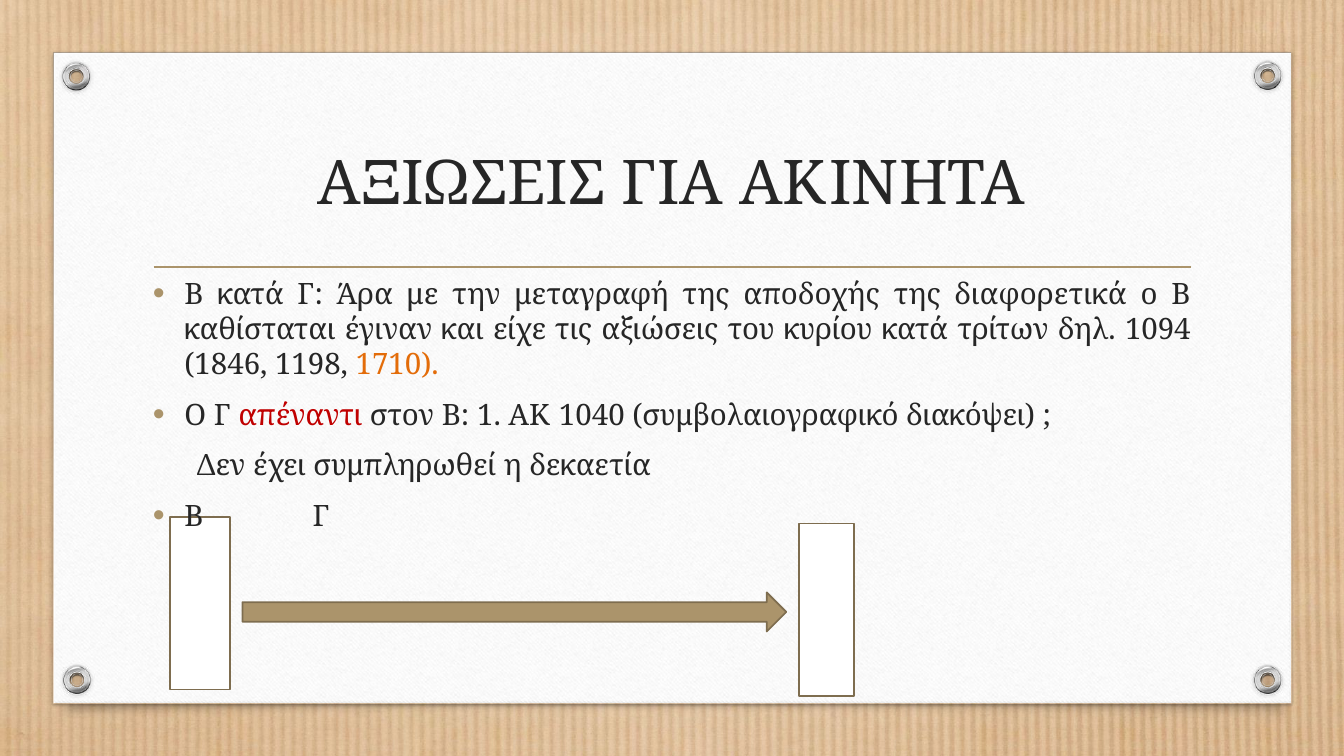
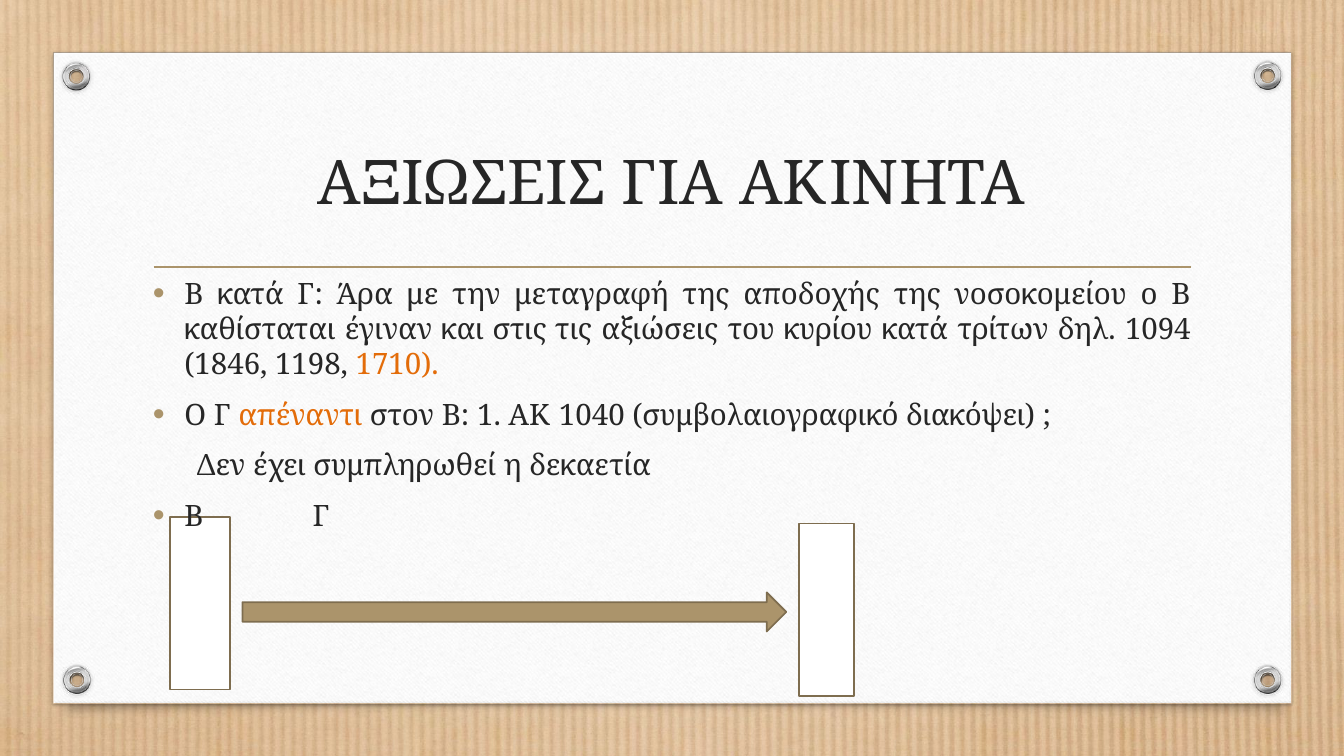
διαφορετικά: διαφορετικά -> νοσοκομείου (1041, 295)
είχε: είχε -> στις (520, 330)
απέναντι colour: red -> orange (300, 416)
